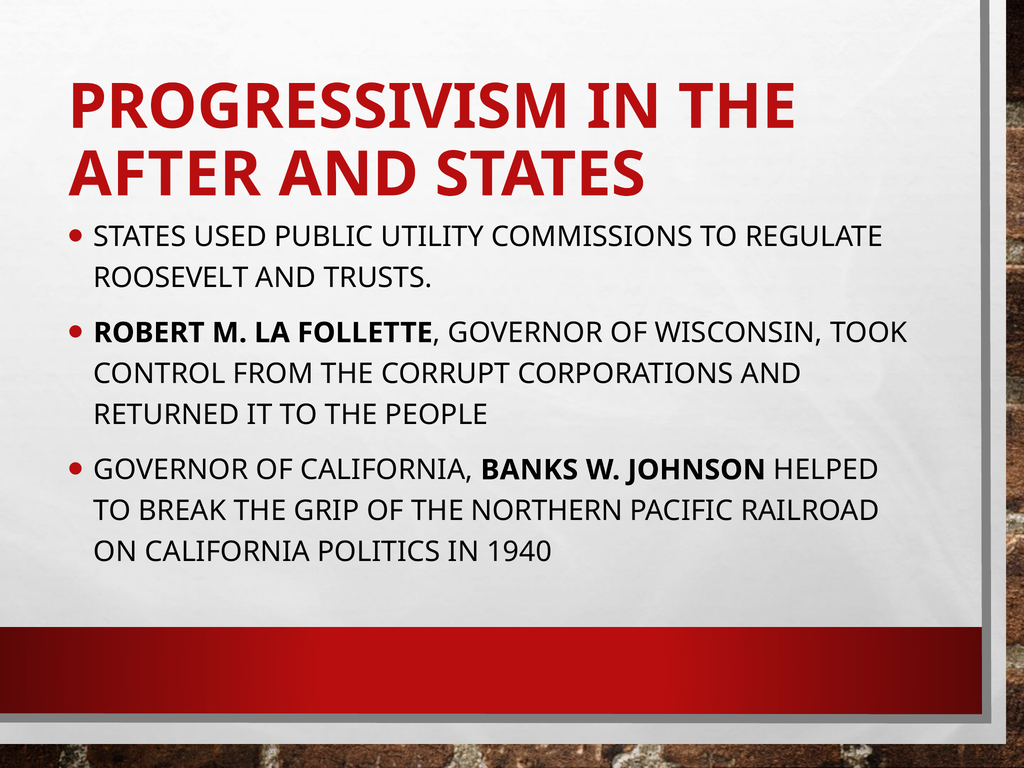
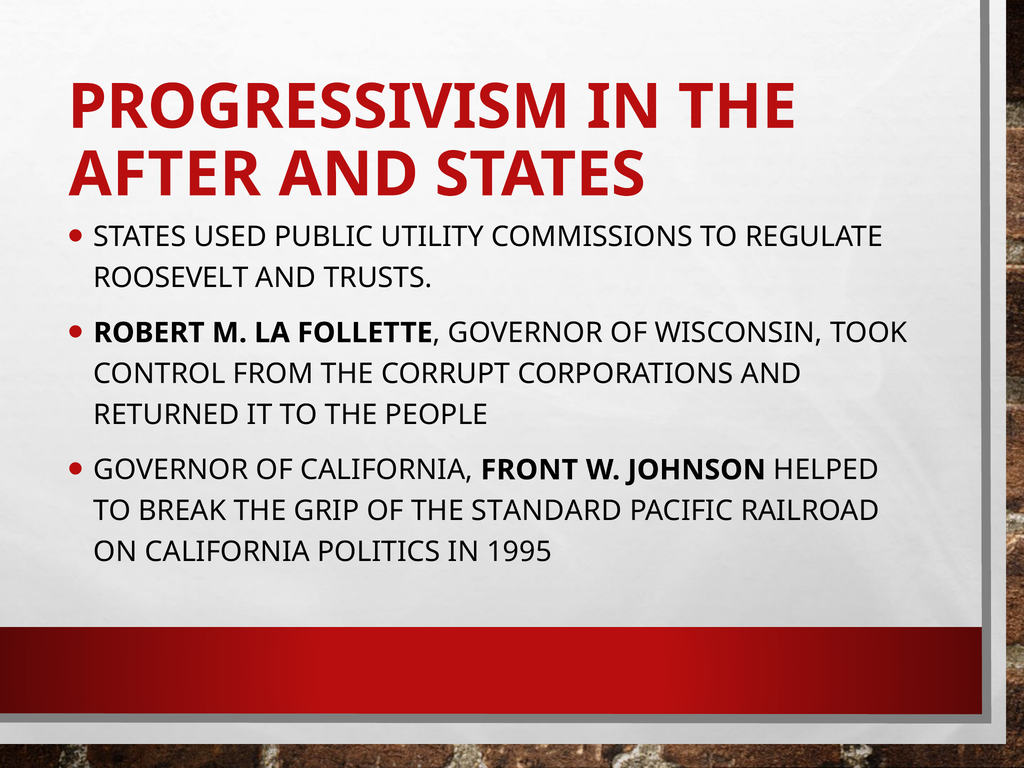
BANKS: BANKS -> FRONT (529, 470)
NORTHERN: NORTHERN -> STANDARD (547, 511)
1940: 1940 -> 1995 (519, 552)
